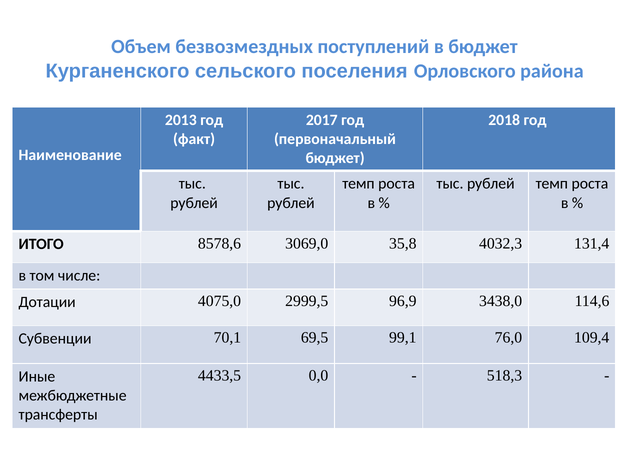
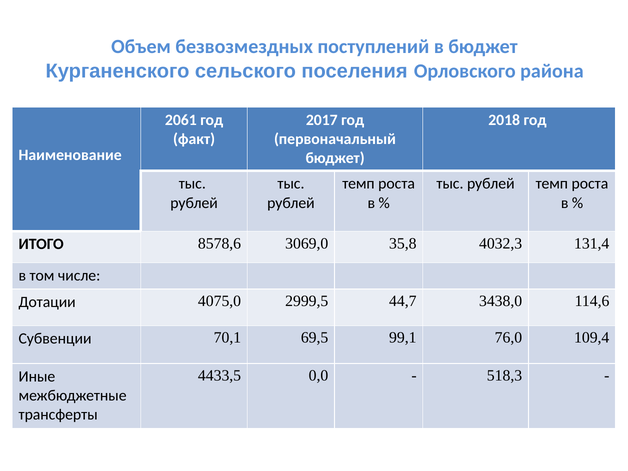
2013: 2013 -> 2061 (181, 120)
96,9: 96,9 -> 44,7 (403, 301)
